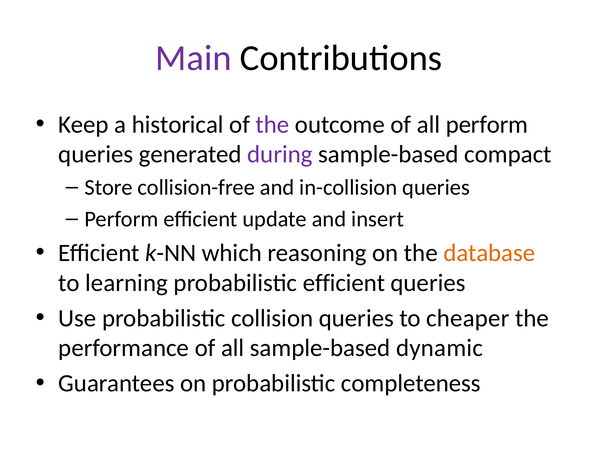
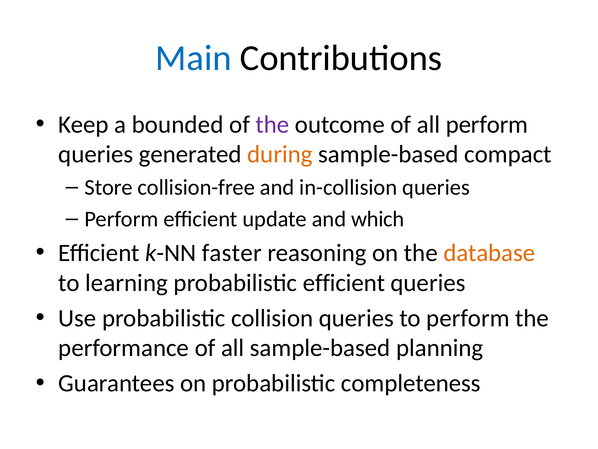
Main colour: purple -> blue (193, 58)
historical: historical -> bounded (178, 124)
during colour: purple -> orange (280, 154)
insert: insert -> which (378, 219)
which: which -> faster (232, 253)
to cheaper: cheaper -> perform (468, 318)
dynamic: dynamic -> planning (440, 348)
